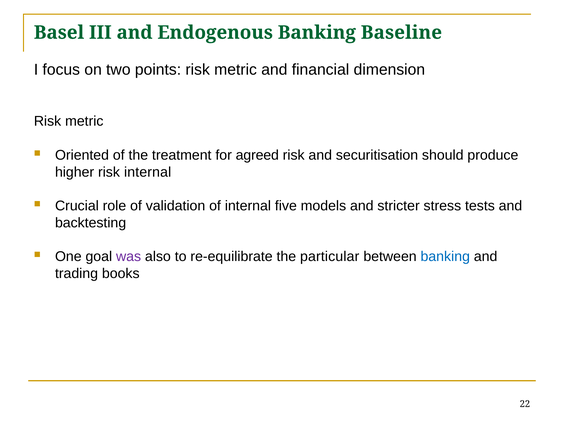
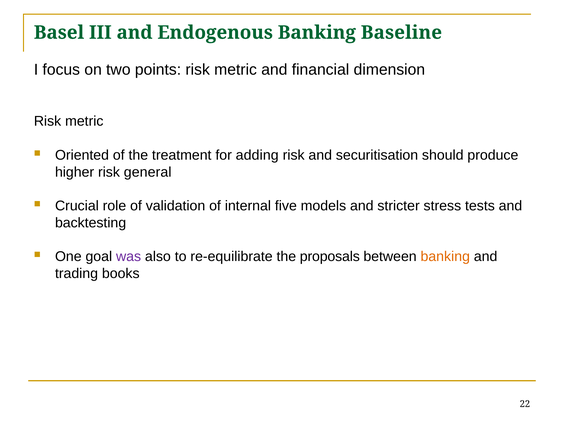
agreed: agreed -> adding (257, 155)
risk internal: internal -> general (148, 172)
particular: particular -> proposals (330, 257)
banking colour: blue -> orange (445, 257)
